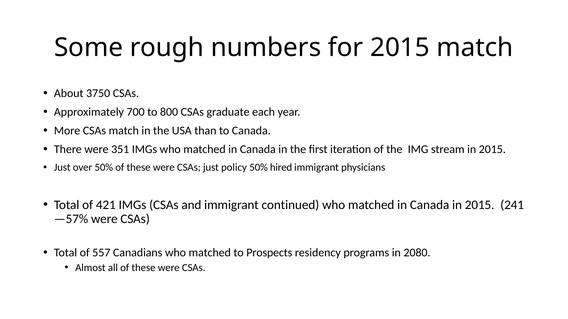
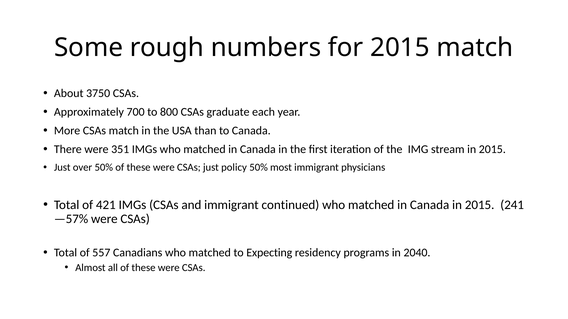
hired: hired -> most (281, 168)
Prospects: Prospects -> Expecting (269, 253)
2080: 2080 -> 2040 (417, 253)
